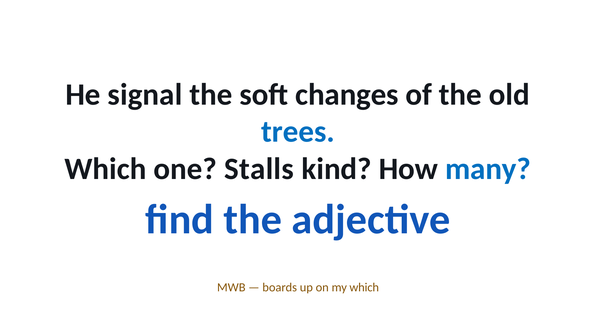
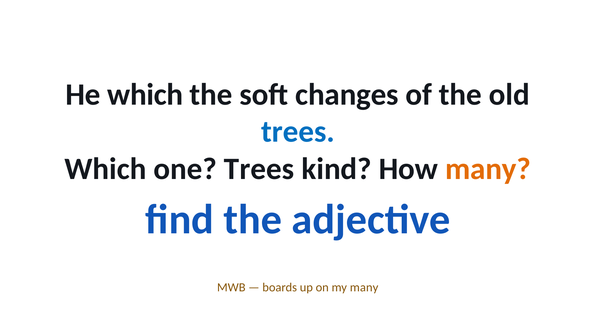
He signal: signal -> which (145, 95)
one Stalls: Stalls -> Trees (259, 169)
many colour: blue -> orange (488, 169)
my which: which -> many (364, 288)
